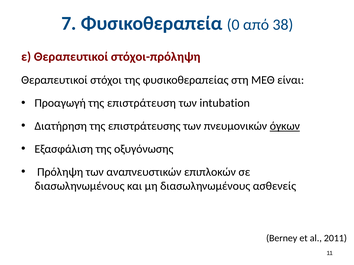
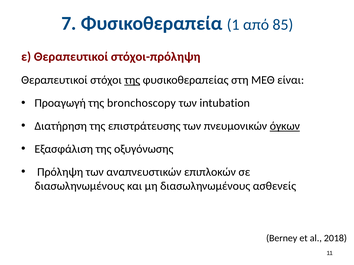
0: 0 -> 1 (233, 25)
38: 38 -> 85 (283, 25)
της underline: none -> present (132, 80)
επιστράτευση: επιστράτευση -> bronchoscopy (141, 103)
2011: 2011 -> 2018 (335, 239)
